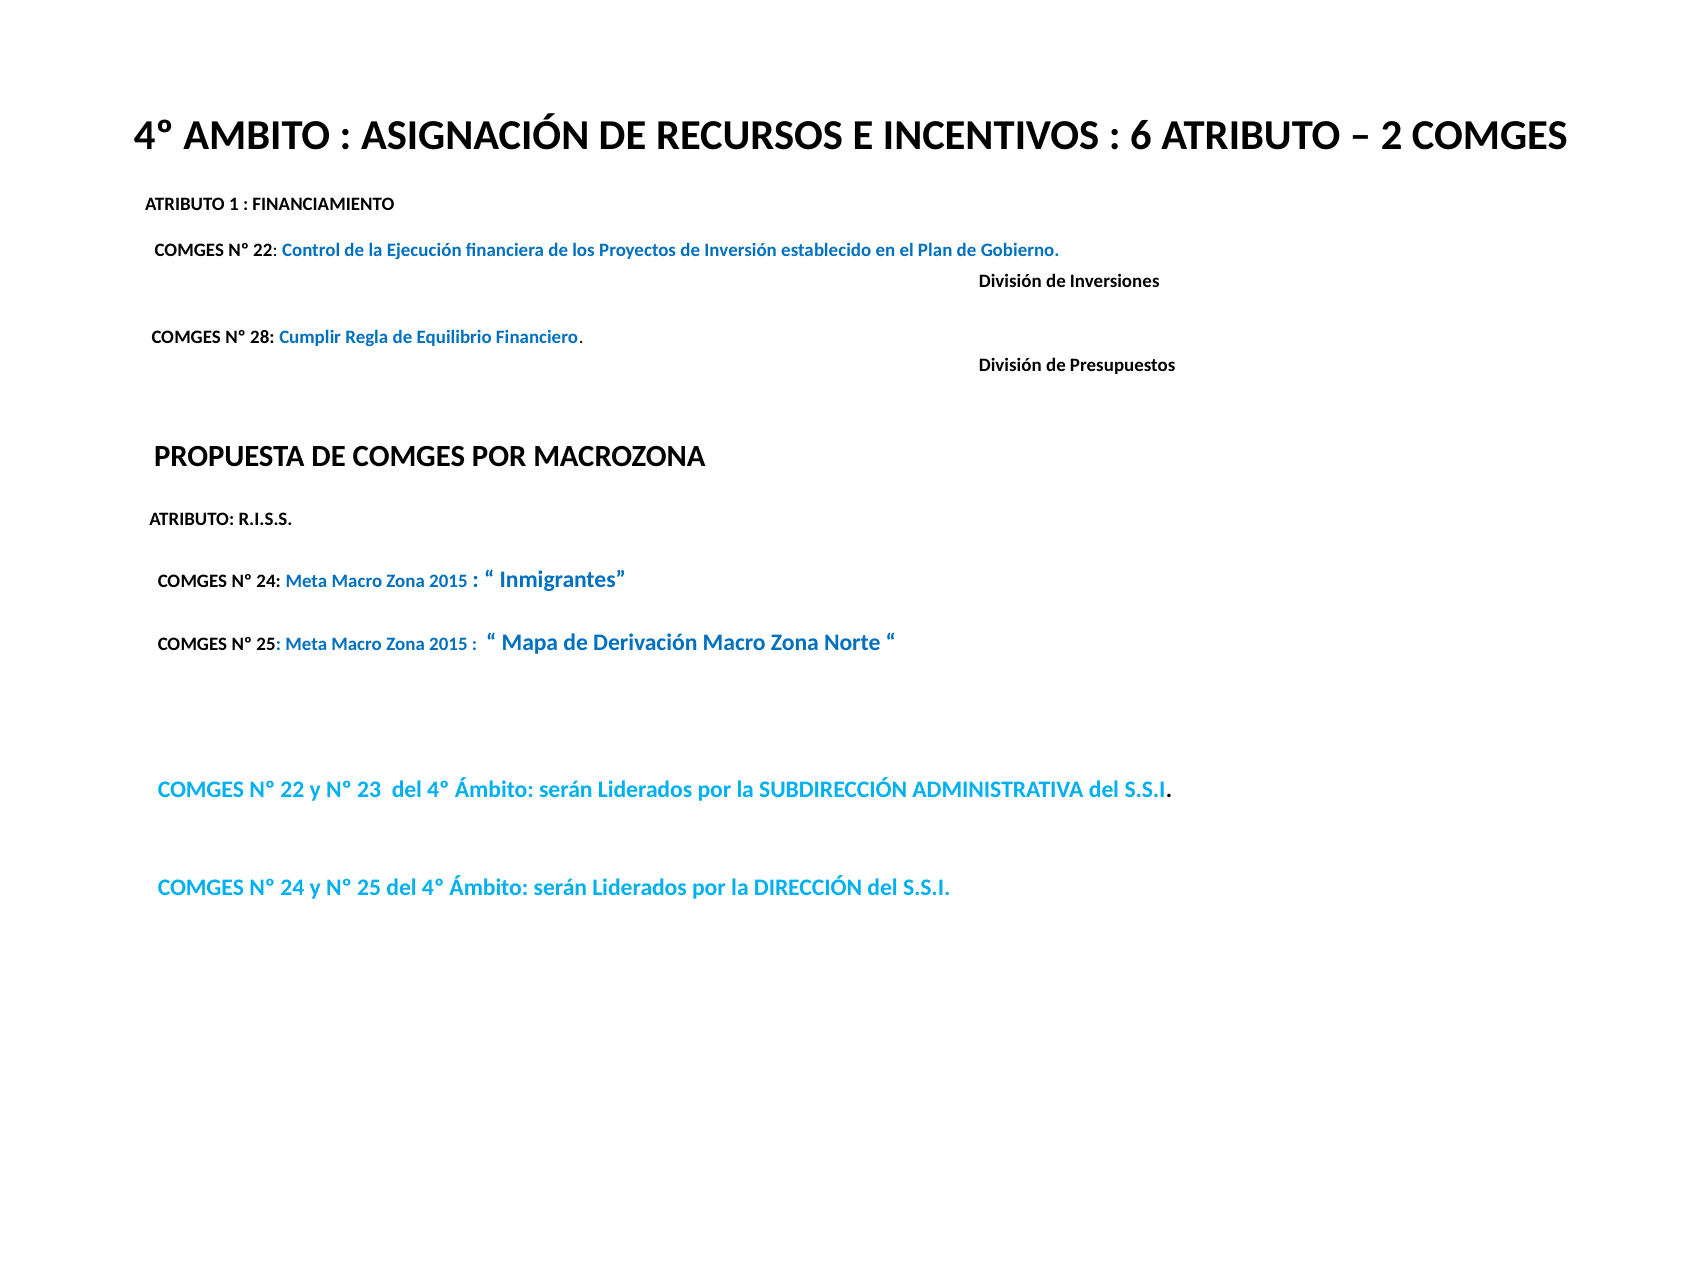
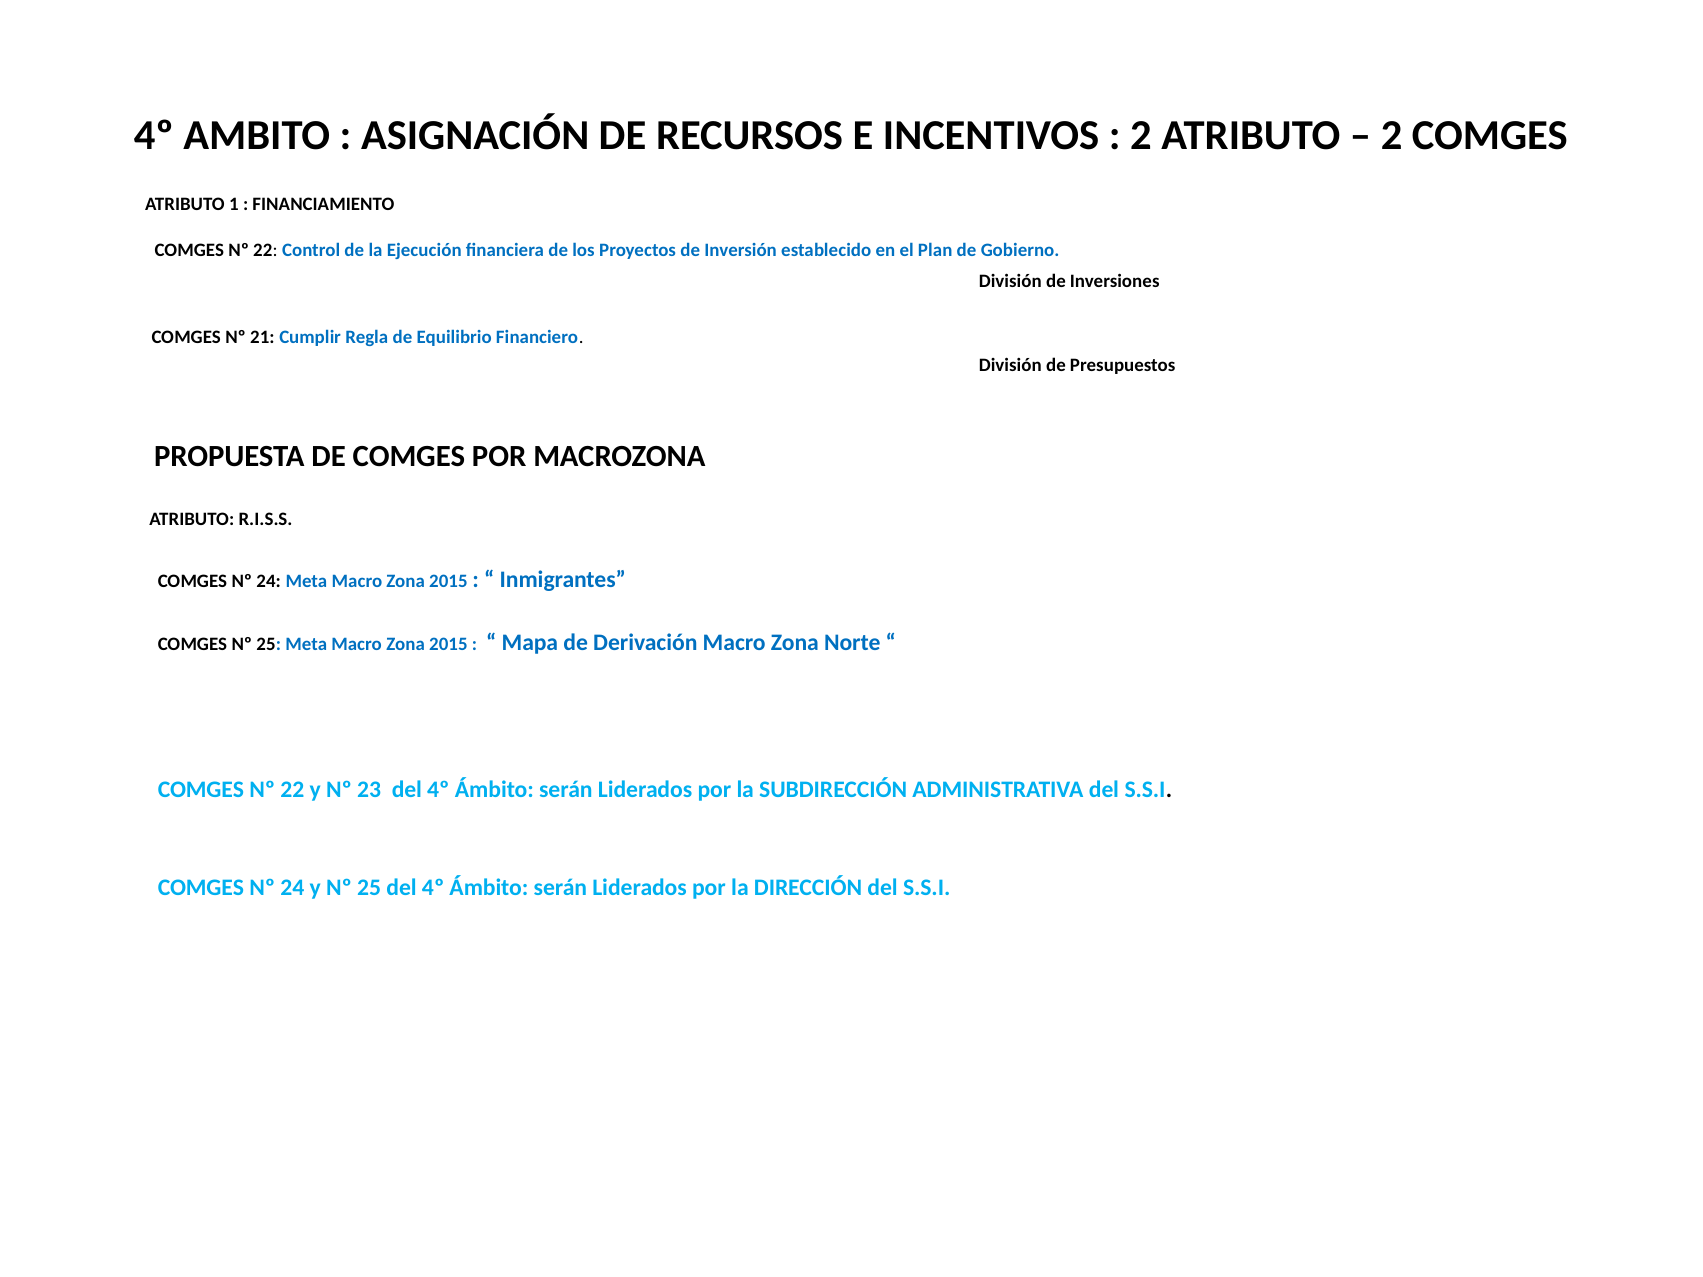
6: 6 -> 2 (1141, 135)
28: 28 -> 21 (262, 337)
